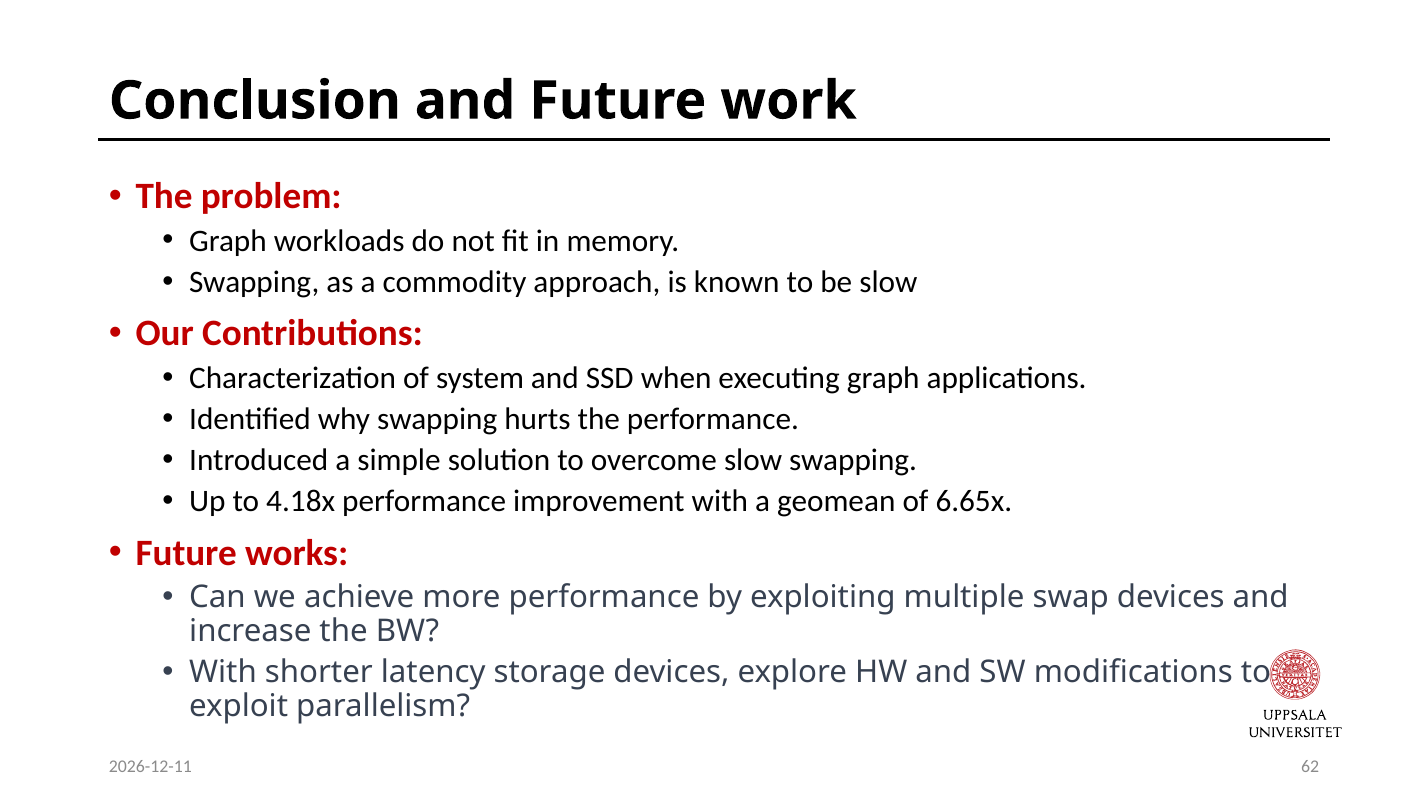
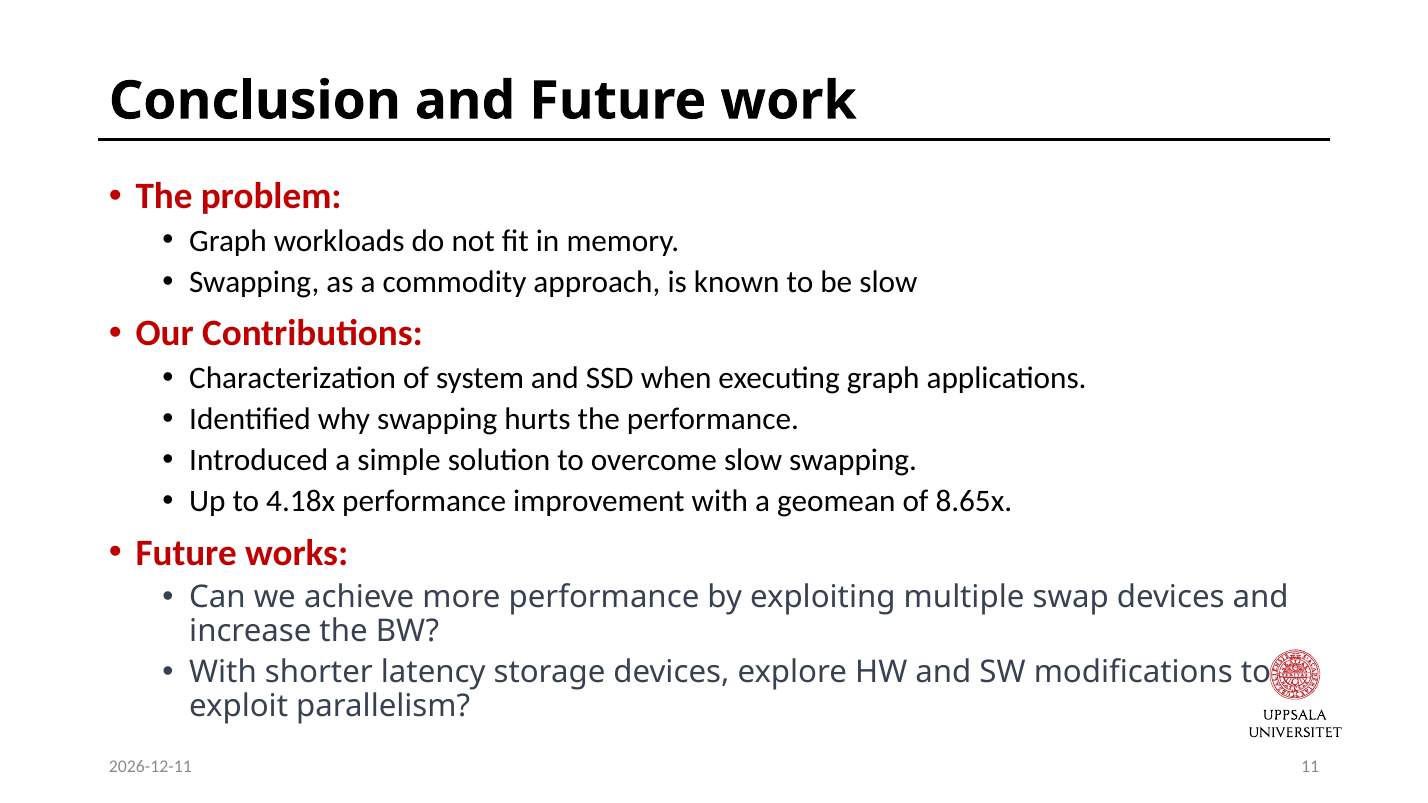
6.65x: 6.65x -> 8.65x (974, 502)
62: 62 -> 11 (1310, 767)
